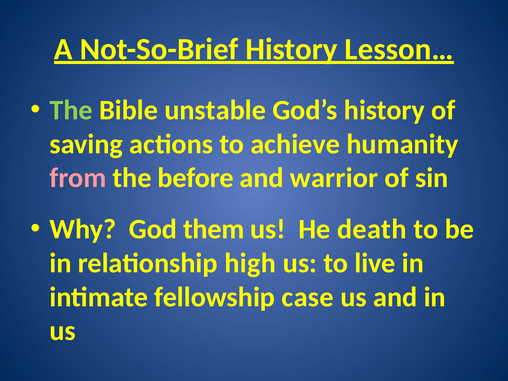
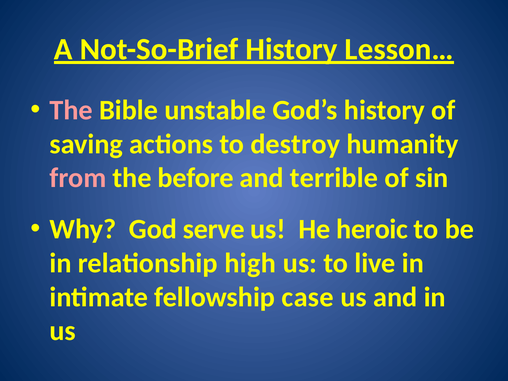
The colour: light green -> pink (71, 110)
achieve: achieve -> destroy (295, 144)
warrior: warrior -> terrible (334, 178)
them: them -> serve (214, 229)
death: death -> heroic (372, 229)
